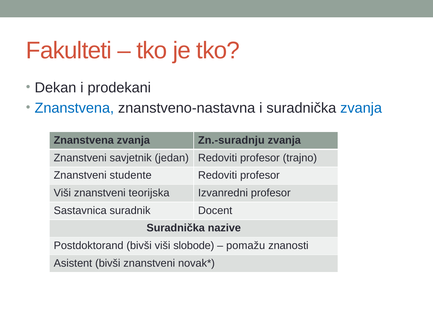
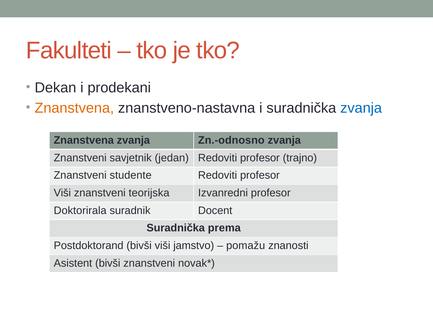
Znanstvena colour: blue -> orange (74, 108)
Zn.-suradnju: Zn.-suradnju -> Zn.-odnosno (231, 140)
Sastavnica: Sastavnica -> Doktorirala (80, 210)
nazive: nazive -> prema (224, 228)
slobode: slobode -> jamstvo (194, 245)
